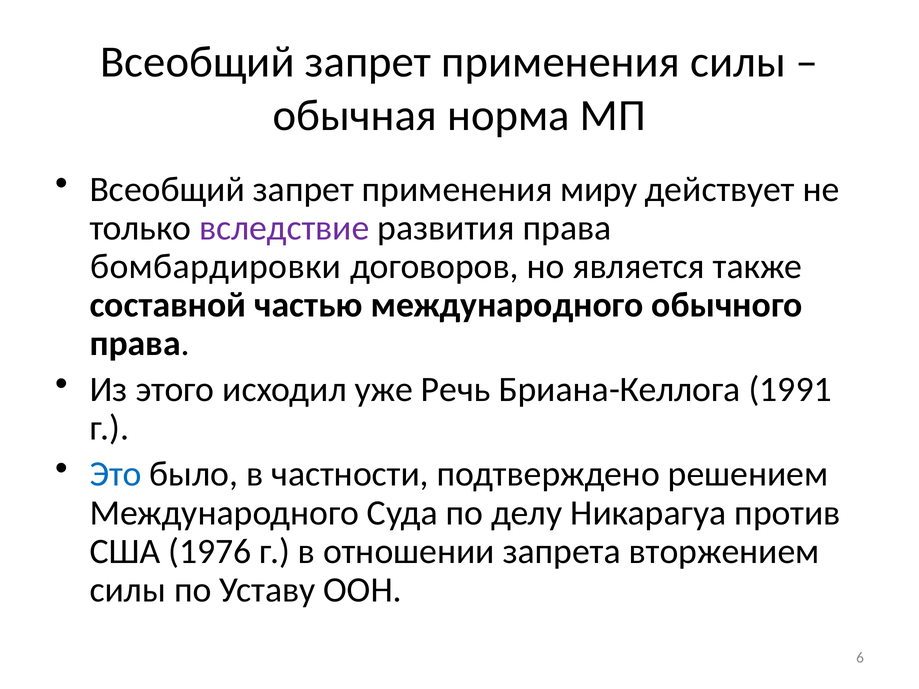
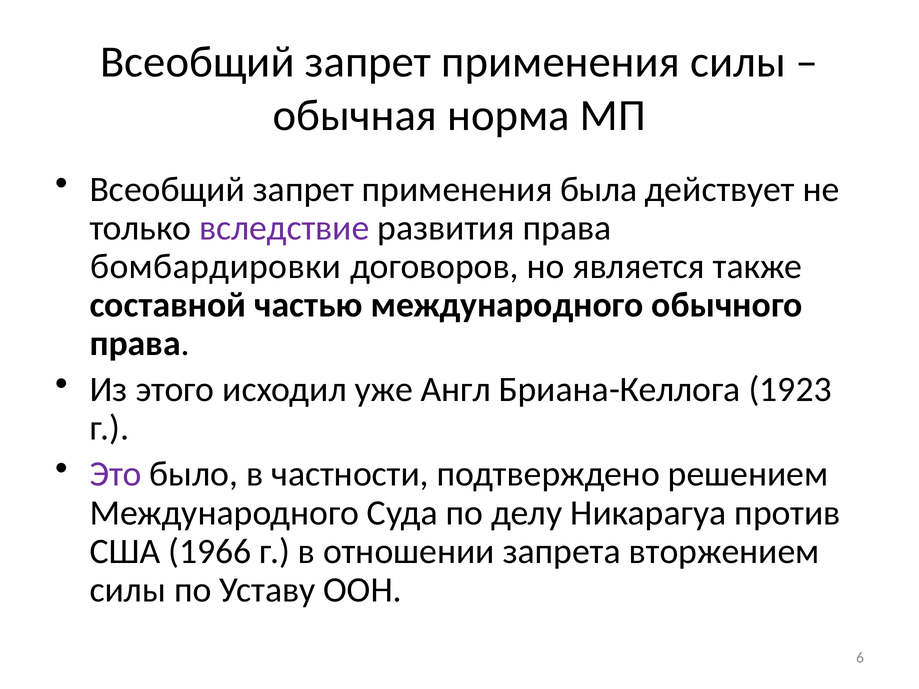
миру: миру -> была (599, 189)
Речь: Речь -> Англ (456, 390)
1991: 1991 -> 1923 (790, 390)
Это colour: blue -> purple (116, 474)
1976: 1976 -> 1966 (210, 552)
